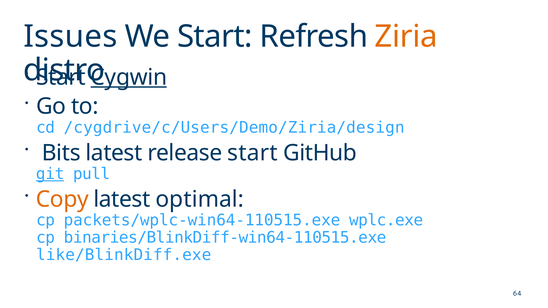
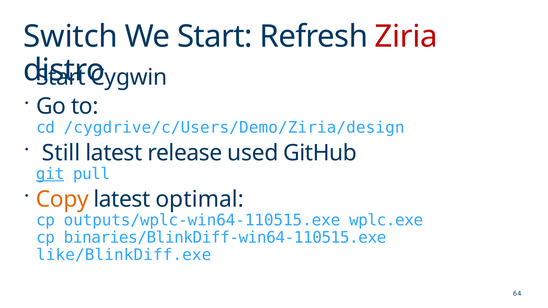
Issues: Issues -> Switch (71, 37)
Ziria colour: orange -> red (406, 37)
Cygwin underline: present -> none (129, 77)
Bits: Bits -> Still (61, 153)
release start: start -> used (253, 153)
packets/wplc-win64-110515.exe: packets/wplc-win64-110515.exe -> outputs/wplc-win64-110515.exe (202, 220)
